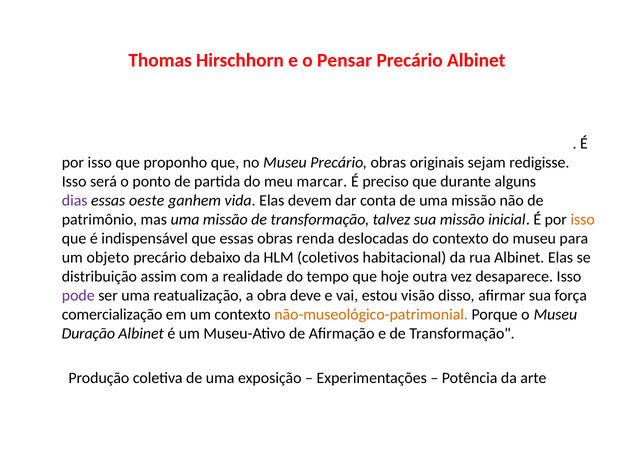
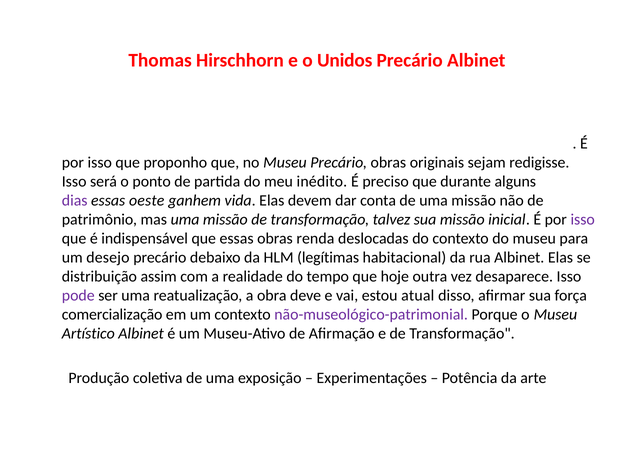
Pensar: Pensar -> Unidos (345, 61)
marcar: marcar -> inédito (322, 182)
isso colour: orange -> purple (583, 220)
objeto: objeto -> desejo (108, 258)
coletivos: coletivos -> legítimas (328, 258)
visão: visão -> atual (418, 296)
não-museológico-patrimonial colour: orange -> purple (371, 315)
Duração: Duração -> Artístico (88, 334)
